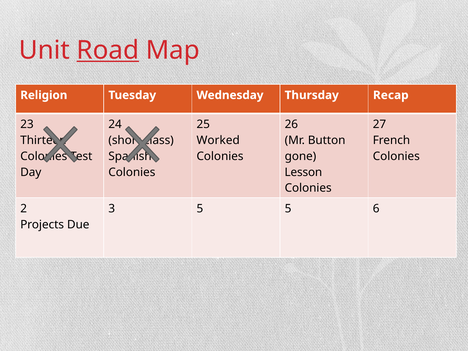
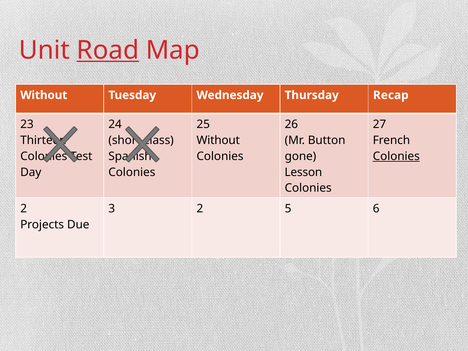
Religion: Religion -> Without (44, 95)
Worked: Worked -> Without (218, 140)
Colonies underline: none -> present (396, 156)
3 5: 5 -> 2 (200, 209)
